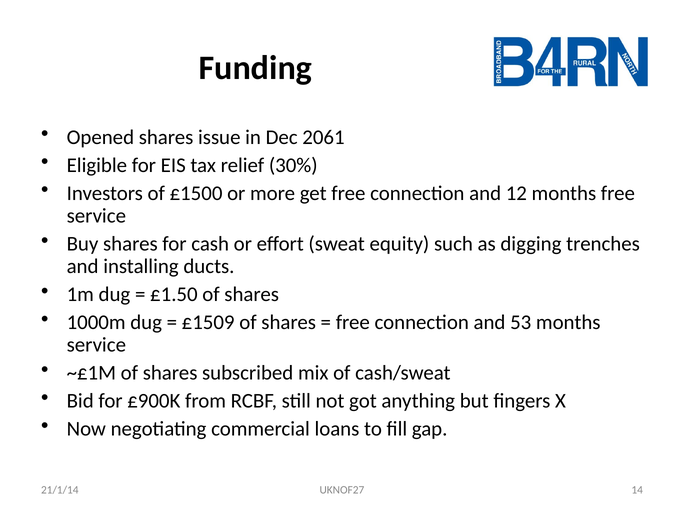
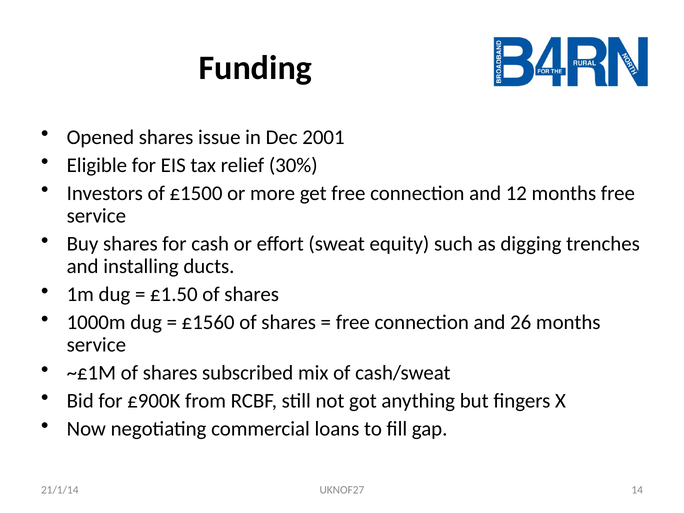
2061: 2061 -> 2001 (323, 137)
£1509: £1509 -> £1560 (208, 322)
53: 53 -> 26 (521, 322)
